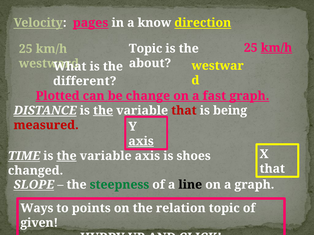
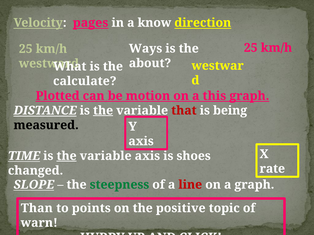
km/h underline: present -> none (276, 48)
Topic: Topic -> Ways (146, 49)
different: different -> calculate (85, 81)
change: change -> motion (148, 96)
fast: fast -> this (214, 96)
measured colour: red -> black (46, 125)
axis underline: present -> none (141, 141)
that: that -> rate (272, 169)
line colour: black -> red (190, 185)
Ways: Ways -> Than (37, 209)
relation: relation -> positive (181, 209)
given: given -> warn (39, 223)
